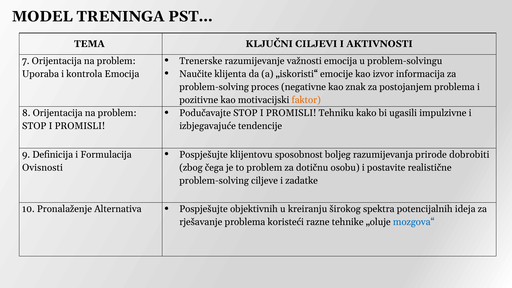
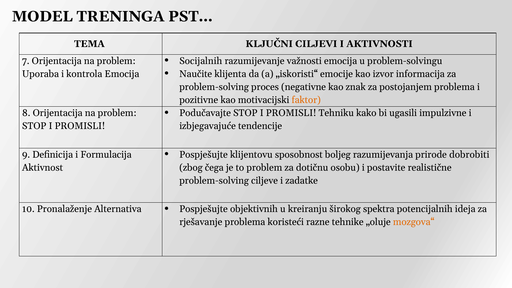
Trenerske: Trenerske -> Socijalnih (201, 61)
Ovisnosti: Ovisnosti -> Aktivnost (43, 168)
mozgova“ colour: blue -> orange (414, 222)
